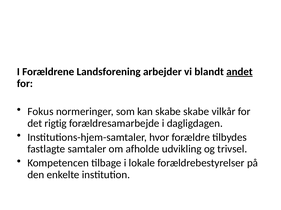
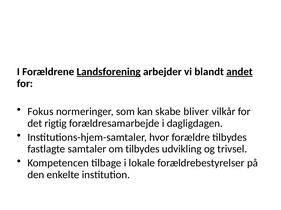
Landsforening underline: none -> present (109, 72)
skabe skabe: skabe -> bliver (196, 112)
om afholde: afholde -> tilbydes (143, 150)
